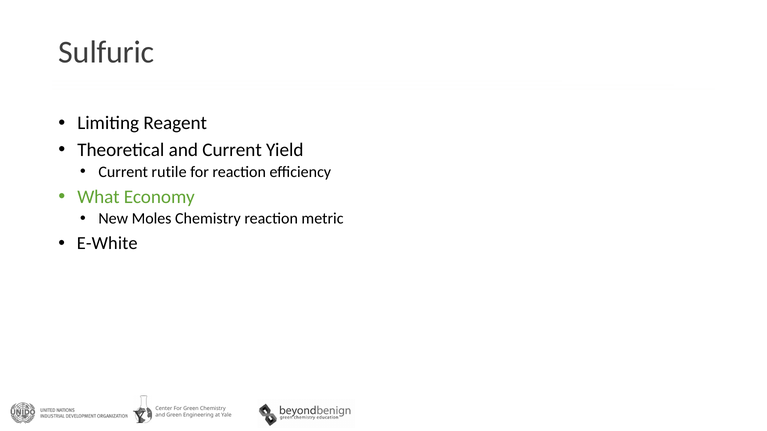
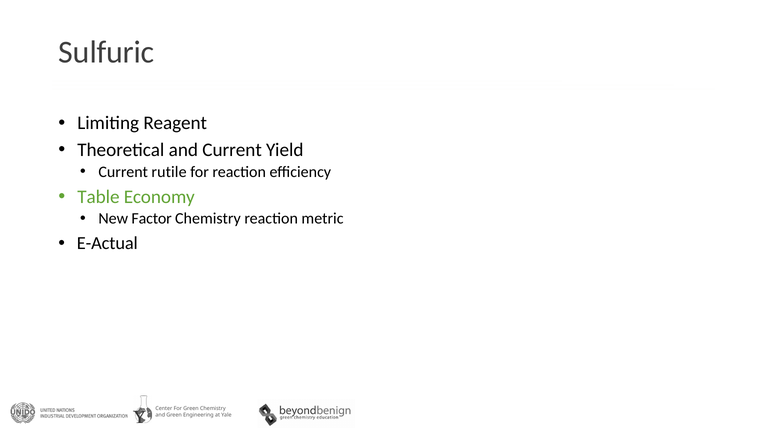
What: What -> Table (98, 197)
Moles: Moles -> Factor (152, 219)
E-White: E-White -> E-Actual (107, 243)
